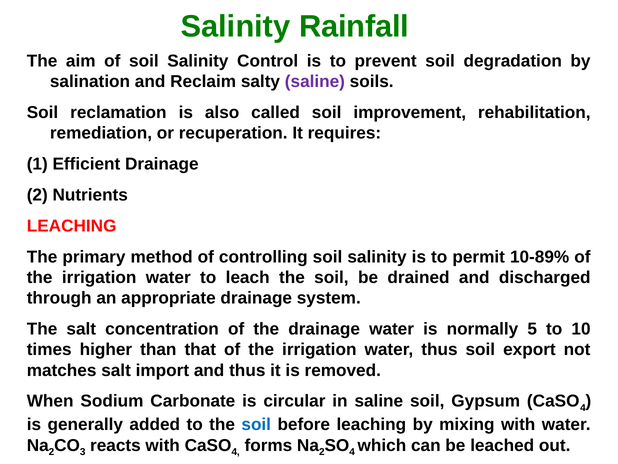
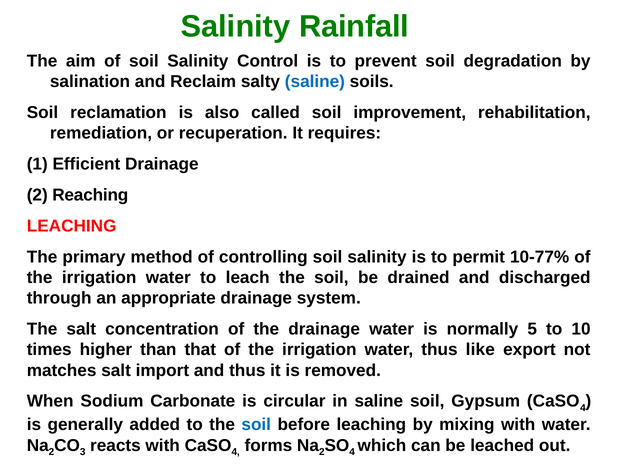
saline colour: purple -> blue (315, 82)
Nutrients: Nutrients -> Reaching (90, 195)
10-89%: 10-89% -> 10-77% (540, 257)
thus soil: soil -> like (480, 349)
